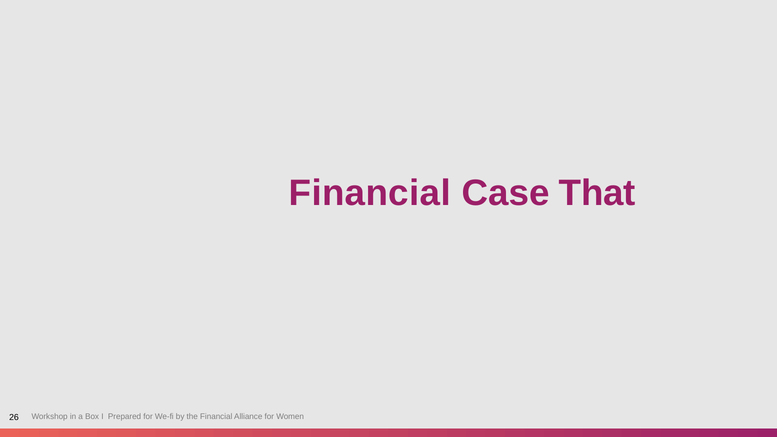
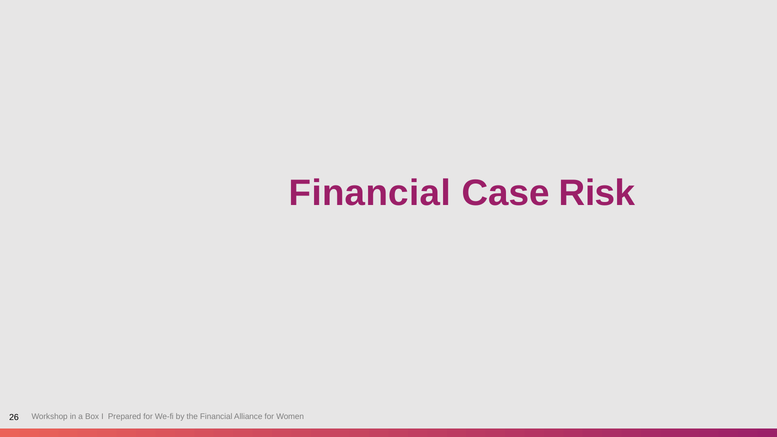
That: That -> Risk (597, 193)
